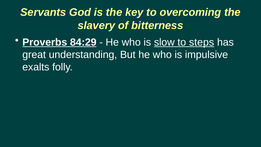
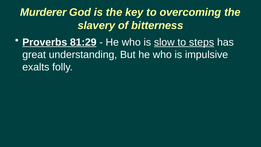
Servants: Servants -> Murderer (43, 12)
84:29: 84:29 -> 81:29 (83, 42)
